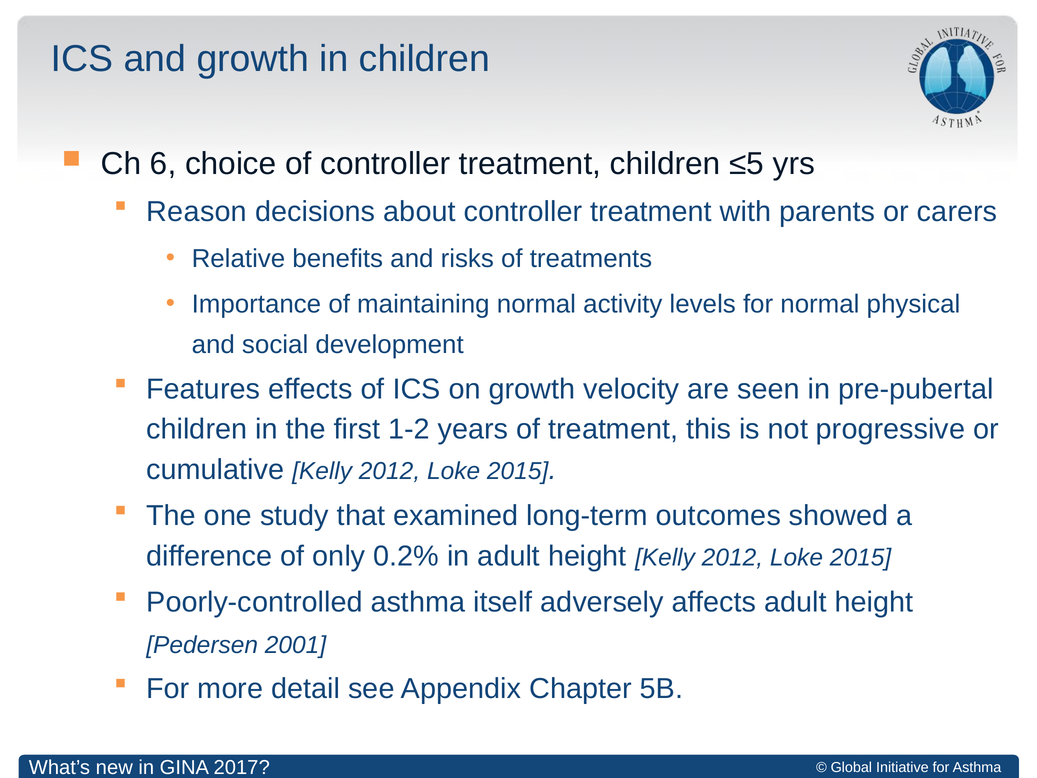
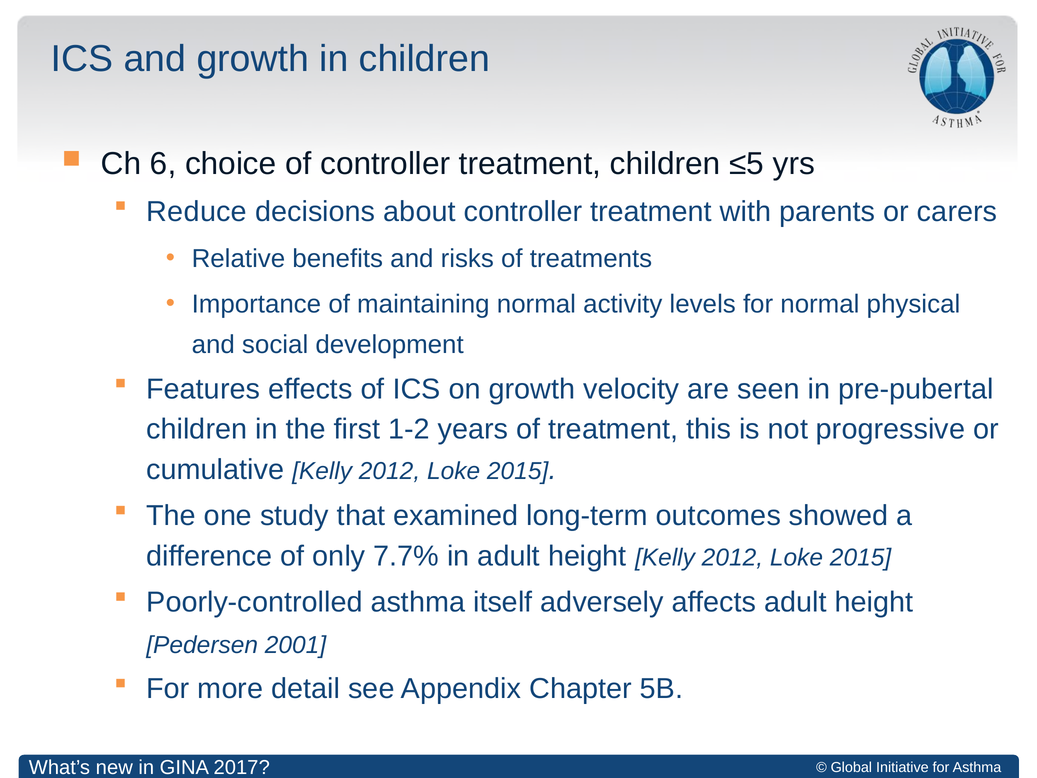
Reason: Reason -> Reduce (197, 212)
0.2%: 0.2% -> 7.7% (406, 556)
